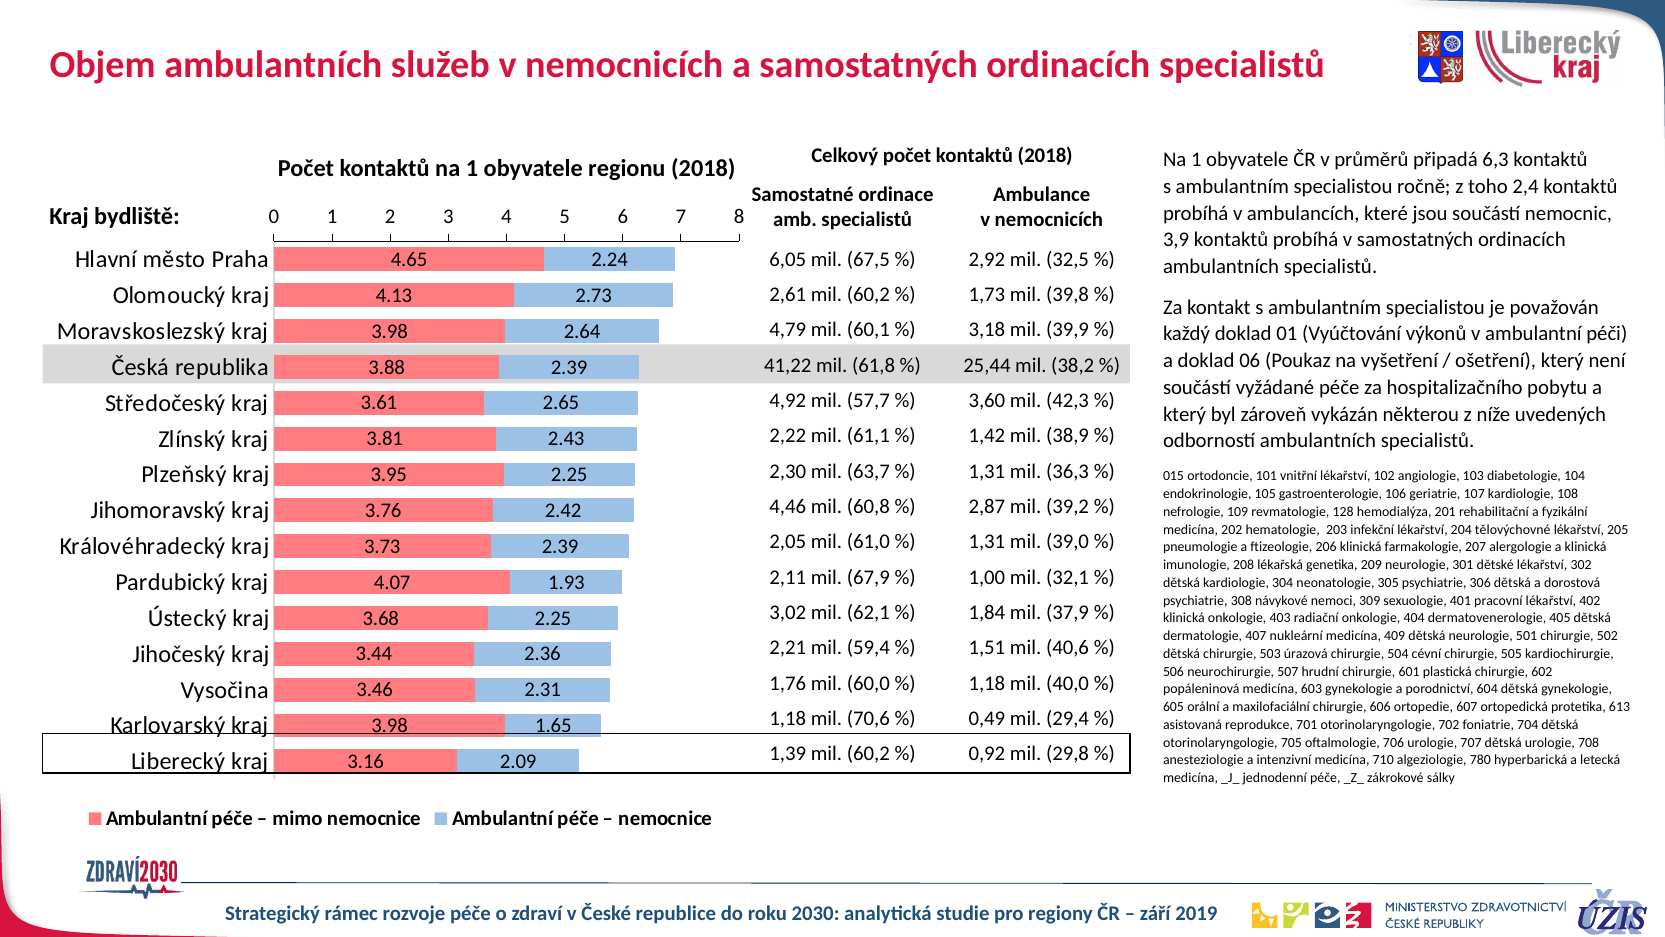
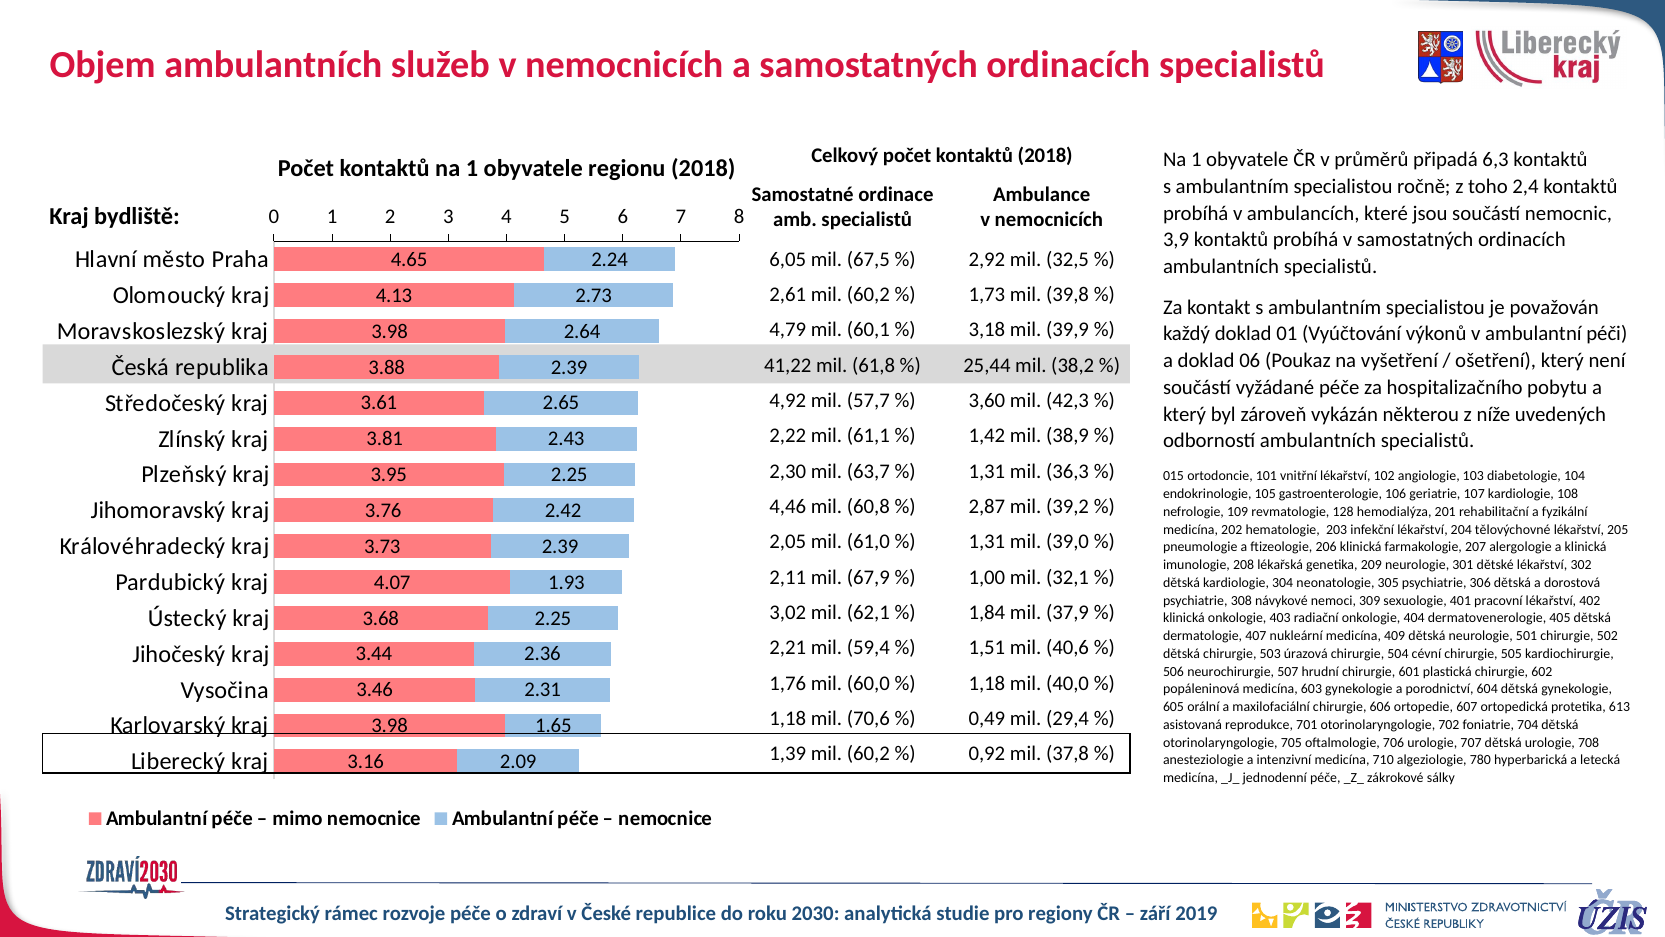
29,8: 29,8 -> 37,8 (1068, 754)
